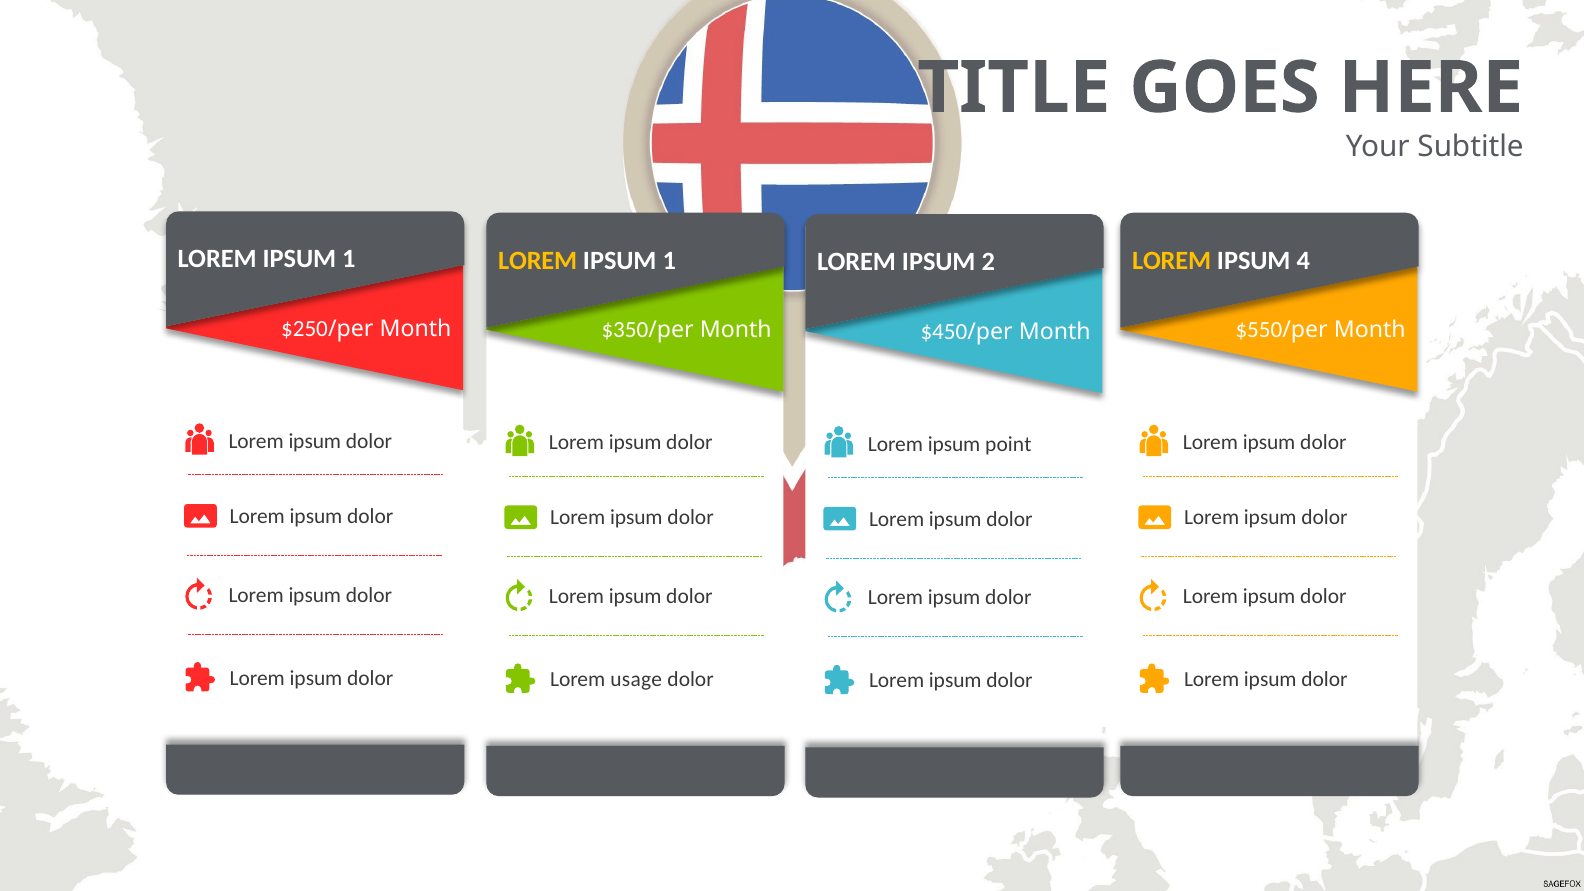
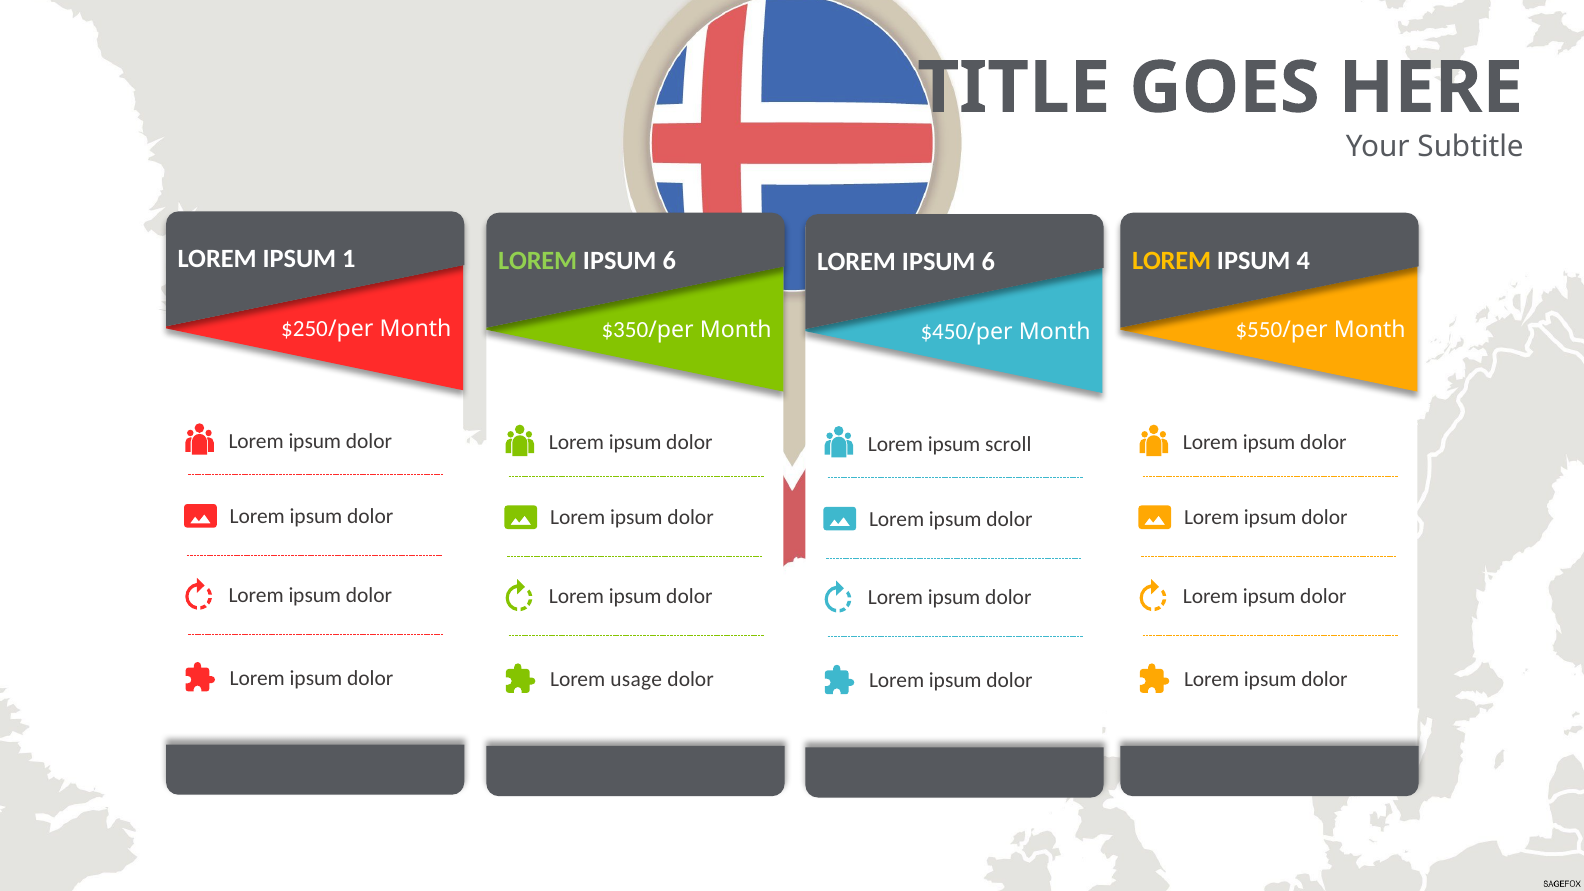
LOREM colour: yellow -> light green (538, 260)
1: 1 -> 6 (669, 260)
2: 2 -> 6 (988, 262)
point: point -> scroll (1008, 444)
